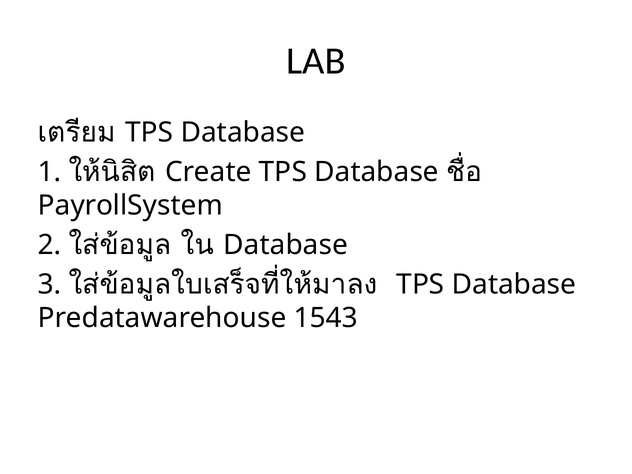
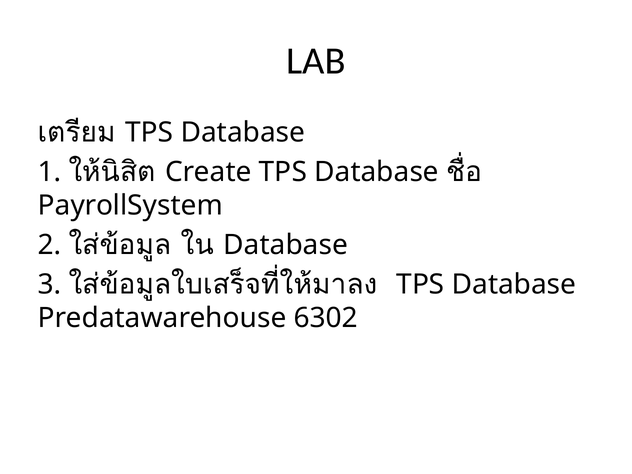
1543: 1543 -> 6302 (326, 318)
